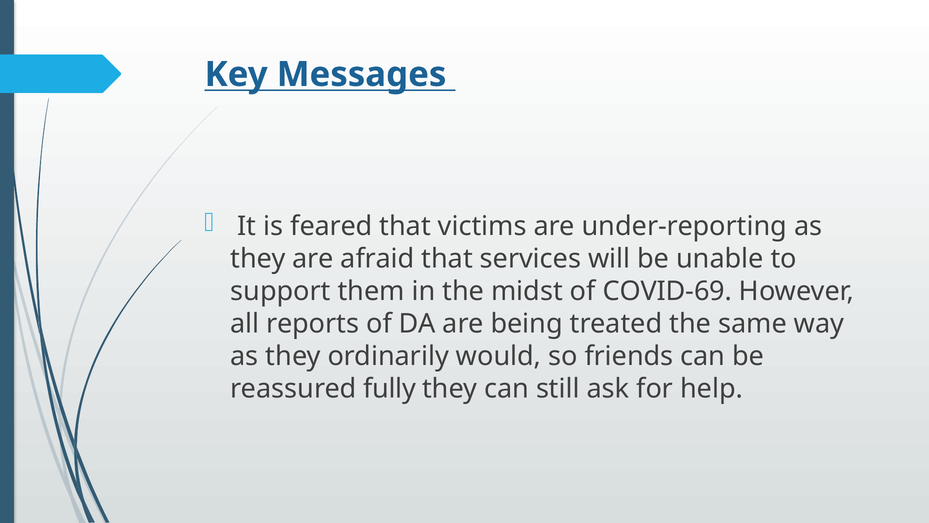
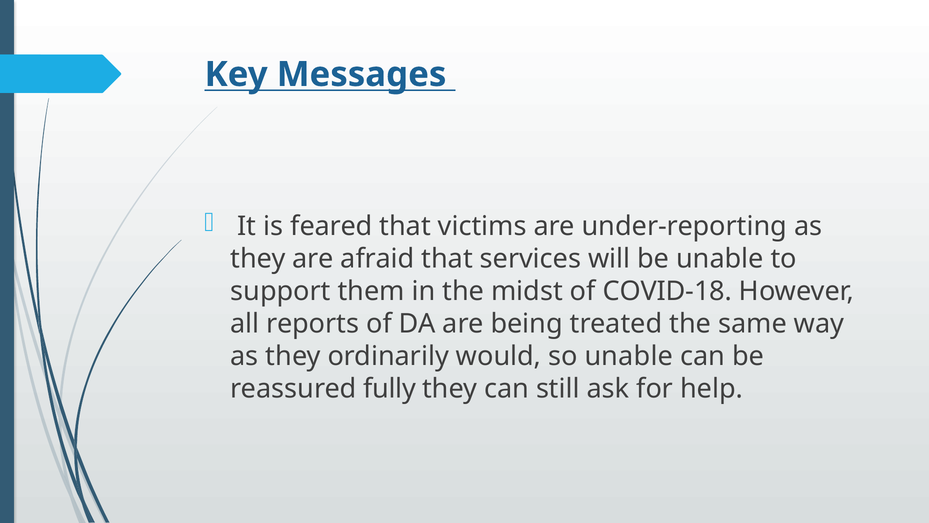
COVID-69: COVID-69 -> COVID-18 (667, 291)
so friends: friends -> unable (629, 356)
